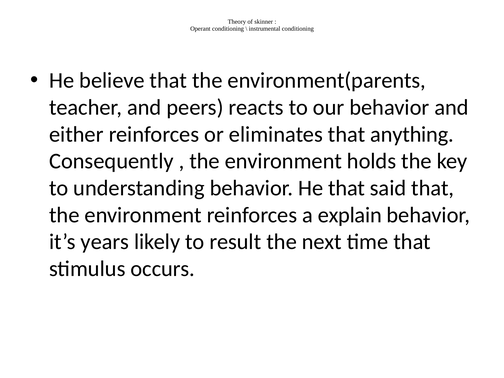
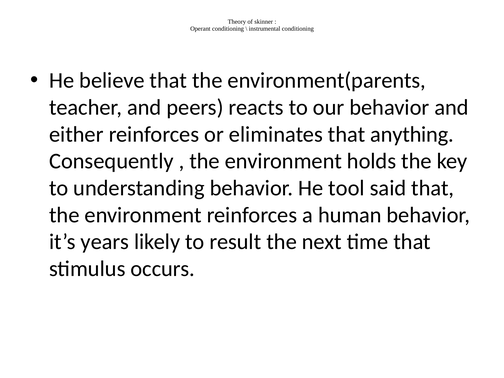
He that: that -> tool (347, 188)
explain: explain -> human (350, 215)
